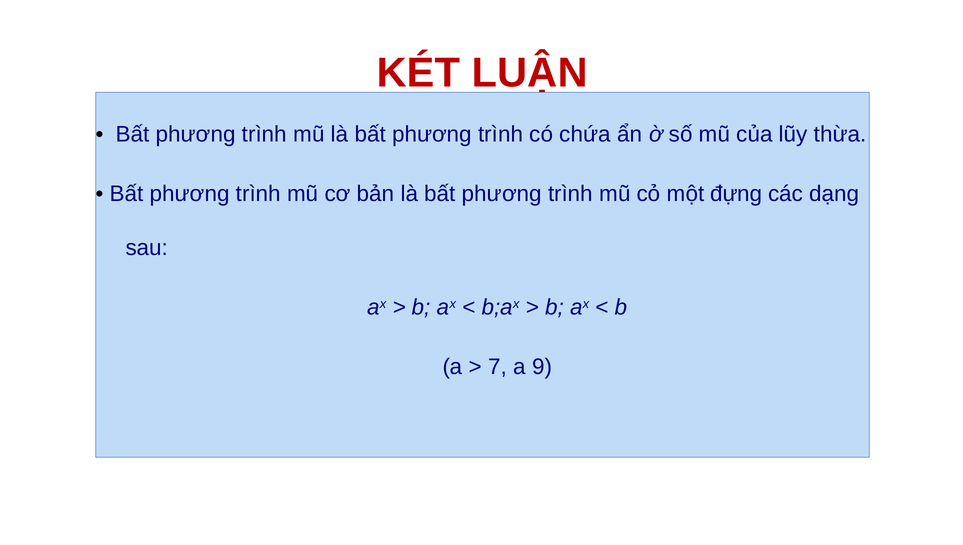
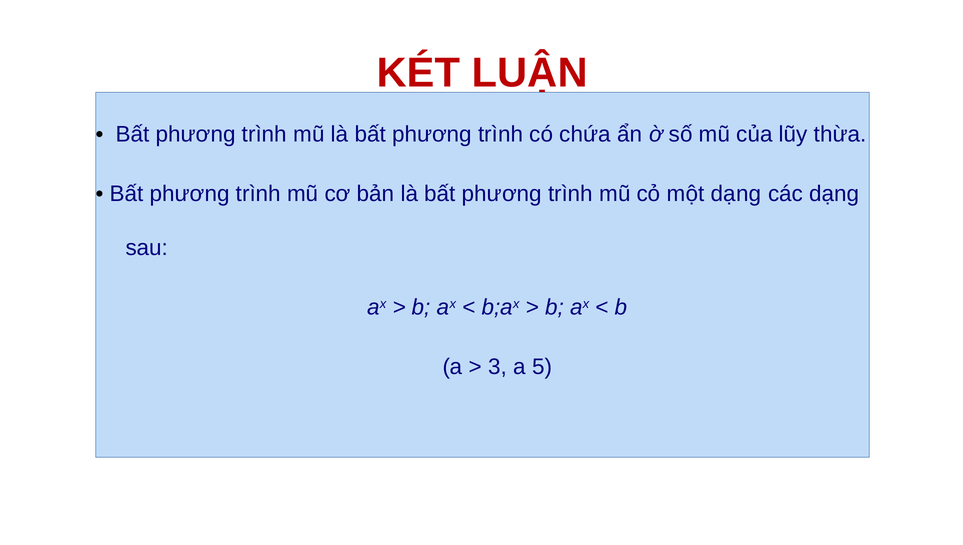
một đựng: đựng -> dạng (736, 194)
7: 7 -> 3 (498, 367)
9: 9 -> 5 (542, 367)
